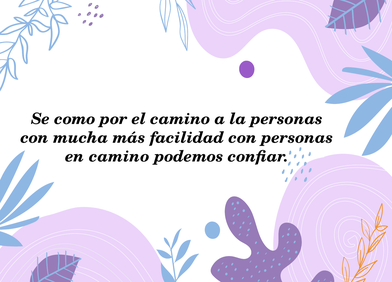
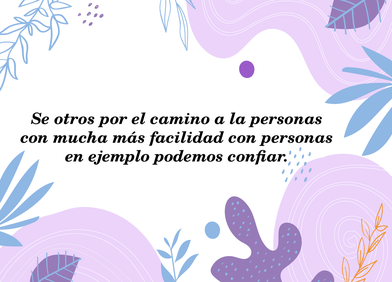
como: como -> otros (75, 119)
en camino: camino -> ejemplo (119, 157)
